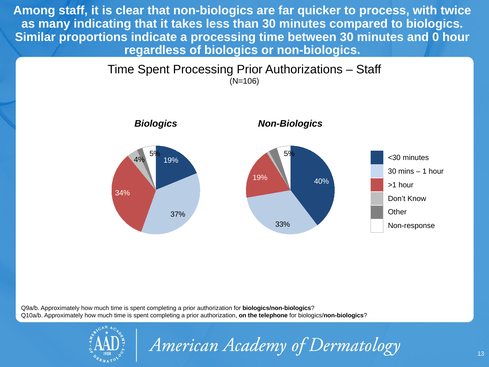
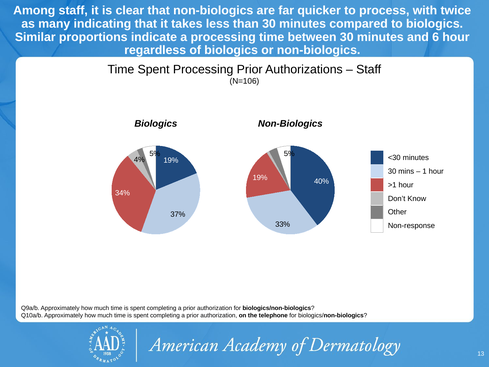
0: 0 -> 6 (436, 37)
